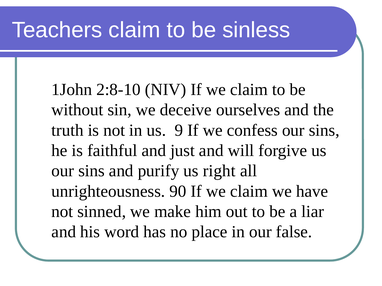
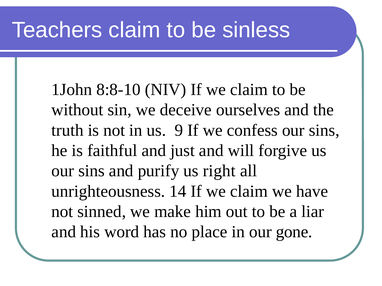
2:8-10: 2:8-10 -> 8:8-10 (118, 90)
90: 90 -> 14 (178, 192)
false: false -> gone (294, 232)
